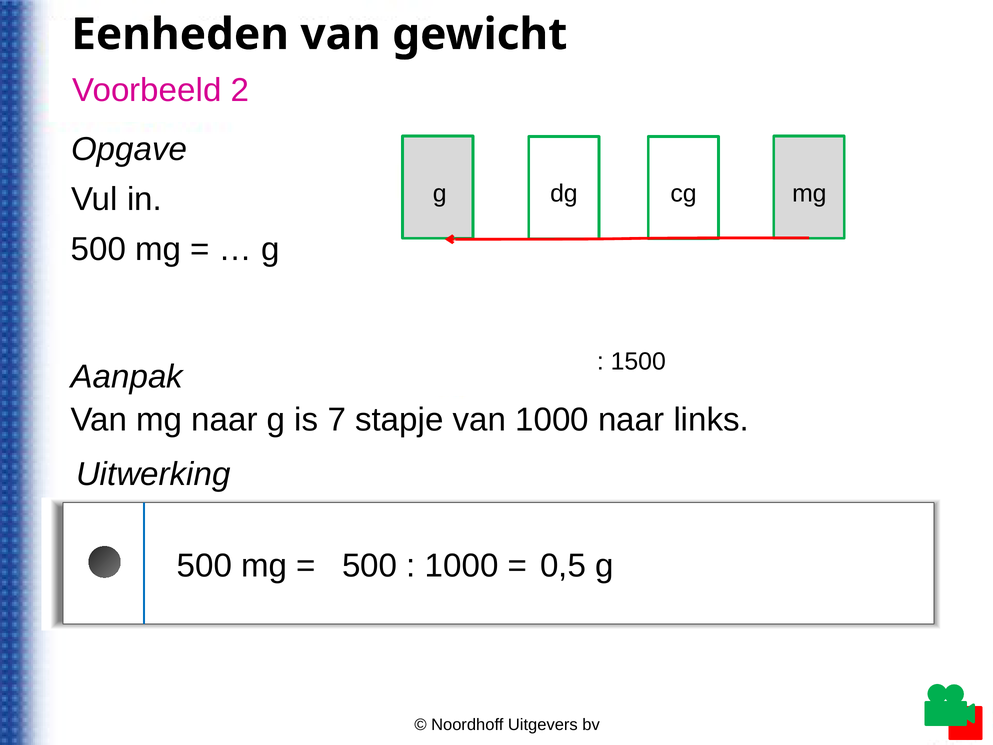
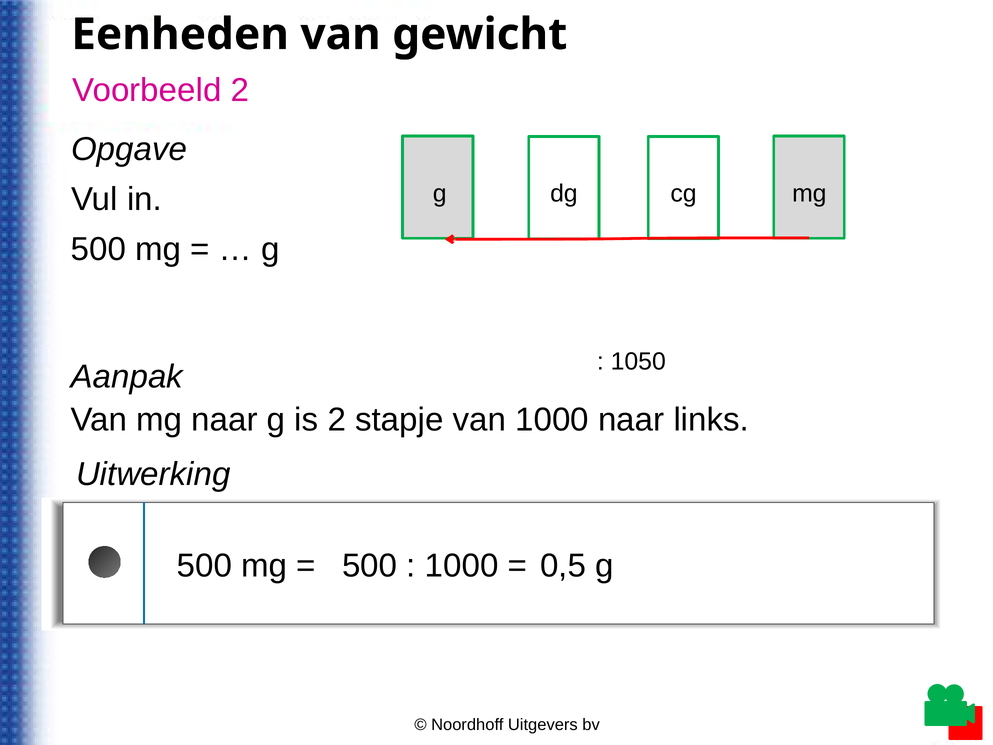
1500: 1500 -> 1050 (638, 362)
is 7: 7 -> 2 (337, 420)
